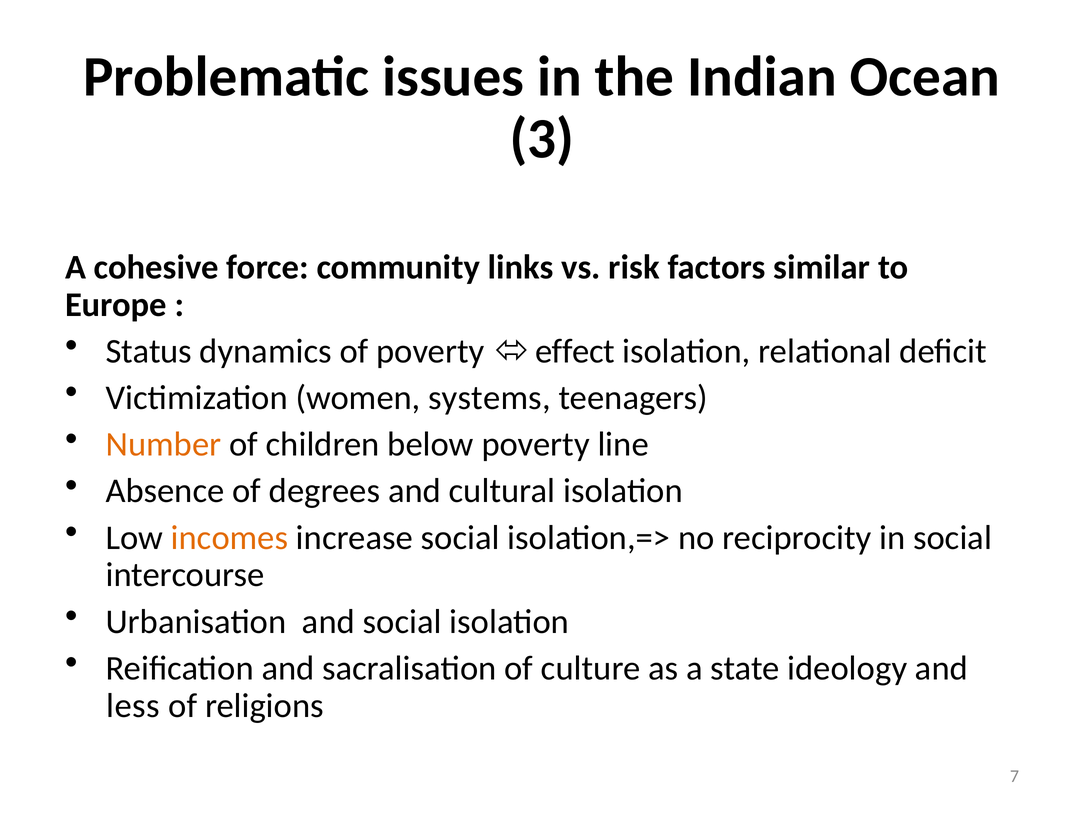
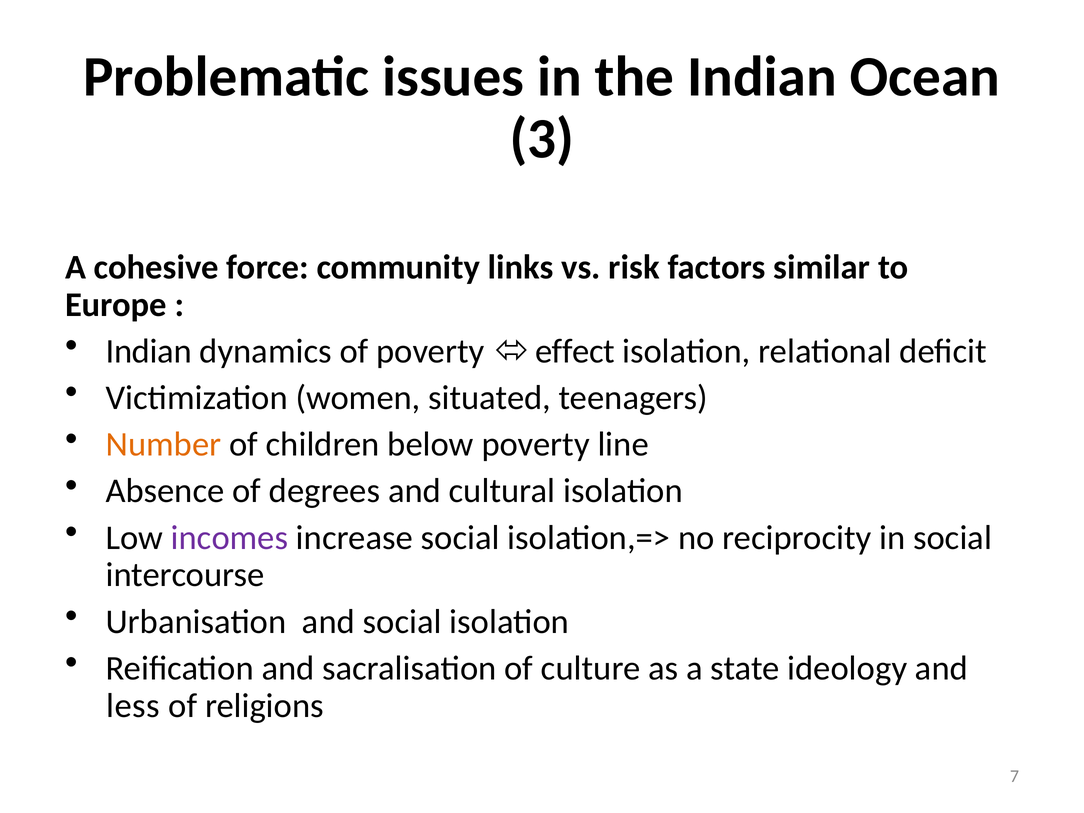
Status: Status -> Indian (149, 351)
systems: systems -> situated (490, 398)
incomes colour: orange -> purple (229, 538)
